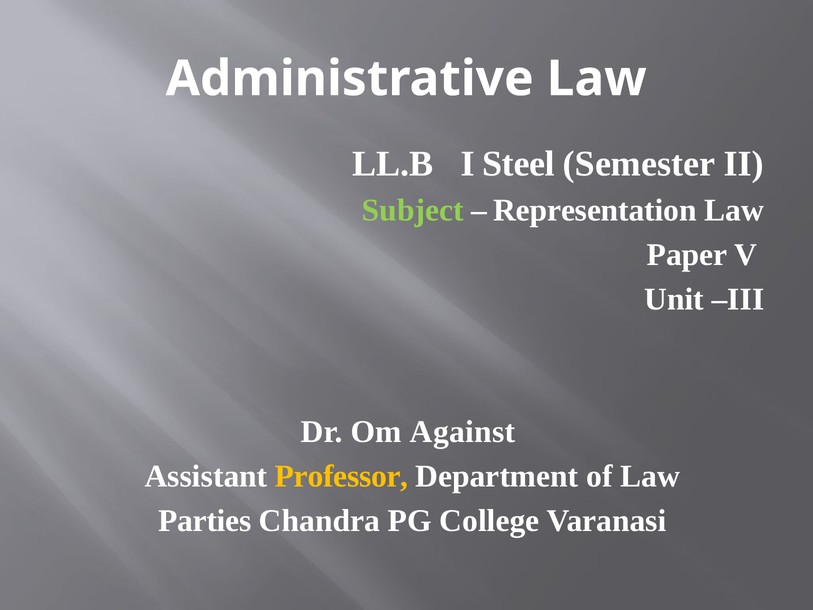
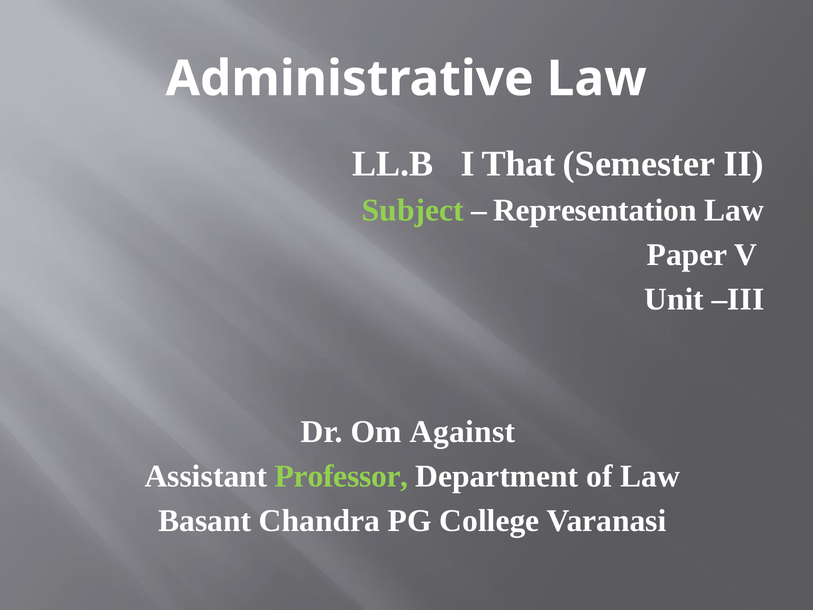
Steel: Steel -> That (519, 164)
Professor colour: yellow -> light green (342, 476)
Parties: Parties -> Basant (205, 520)
